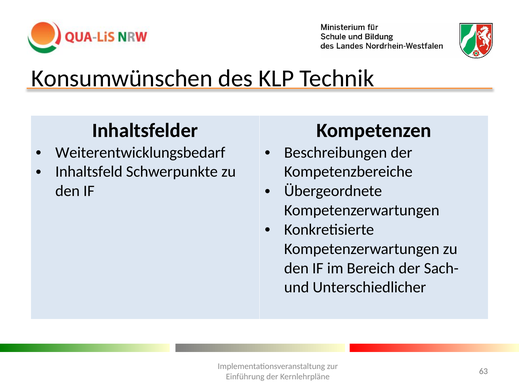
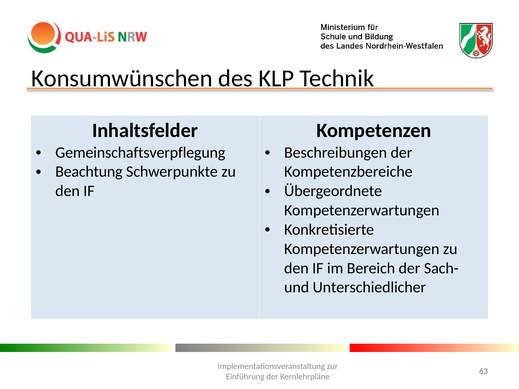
Weiterentwicklungsbedarf: Weiterentwicklungsbedarf -> Gemeinschaftsverpflegung (140, 153)
Inhaltsfeld: Inhaltsfeld -> Beachtung (89, 172)
